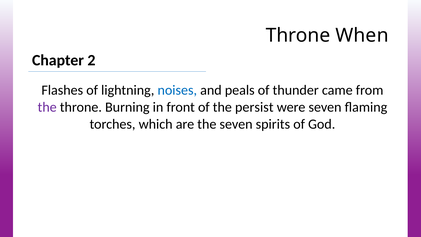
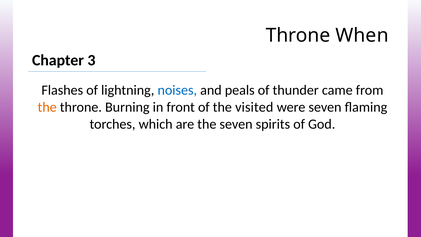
2: 2 -> 3 (91, 60)
the colour: purple -> orange (47, 107)
persist: persist -> visited (254, 107)
